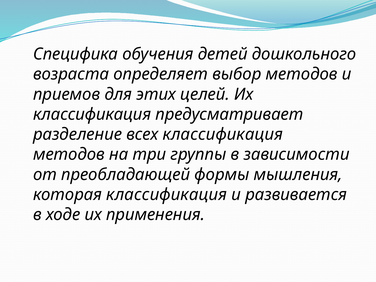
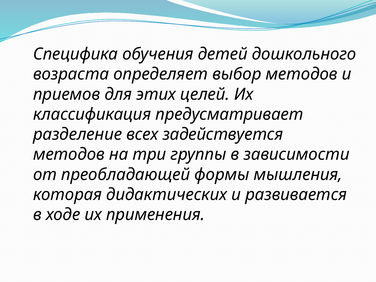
всех классификация: классификация -> задействуется (223, 134)
которая классификация: классификация -> дидактических (167, 195)
